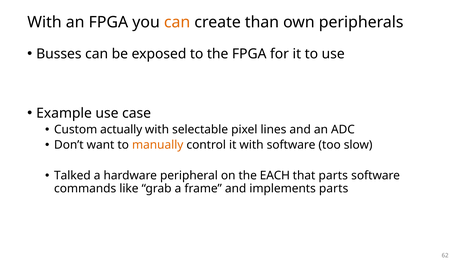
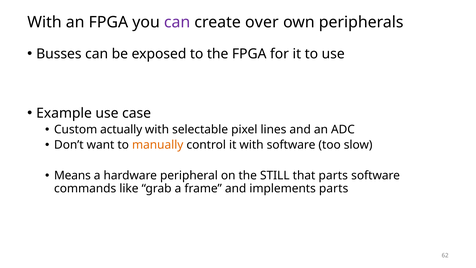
can colour: orange -> purple (177, 22)
than: than -> over (262, 22)
Talked: Talked -> Means (72, 175)
EACH: EACH -> STILL (275, 175)
